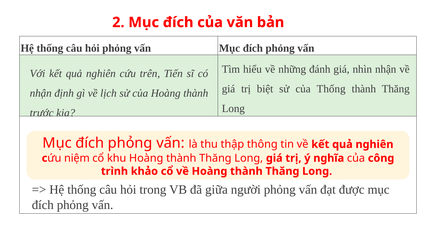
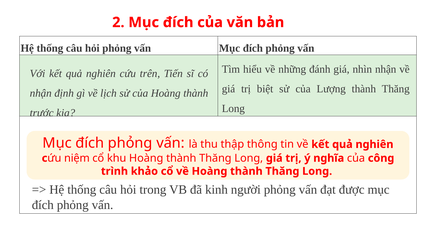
của Thống: Thống -> Lượng (331, 89)
giữa: giữa -> kinh (217, 190)
